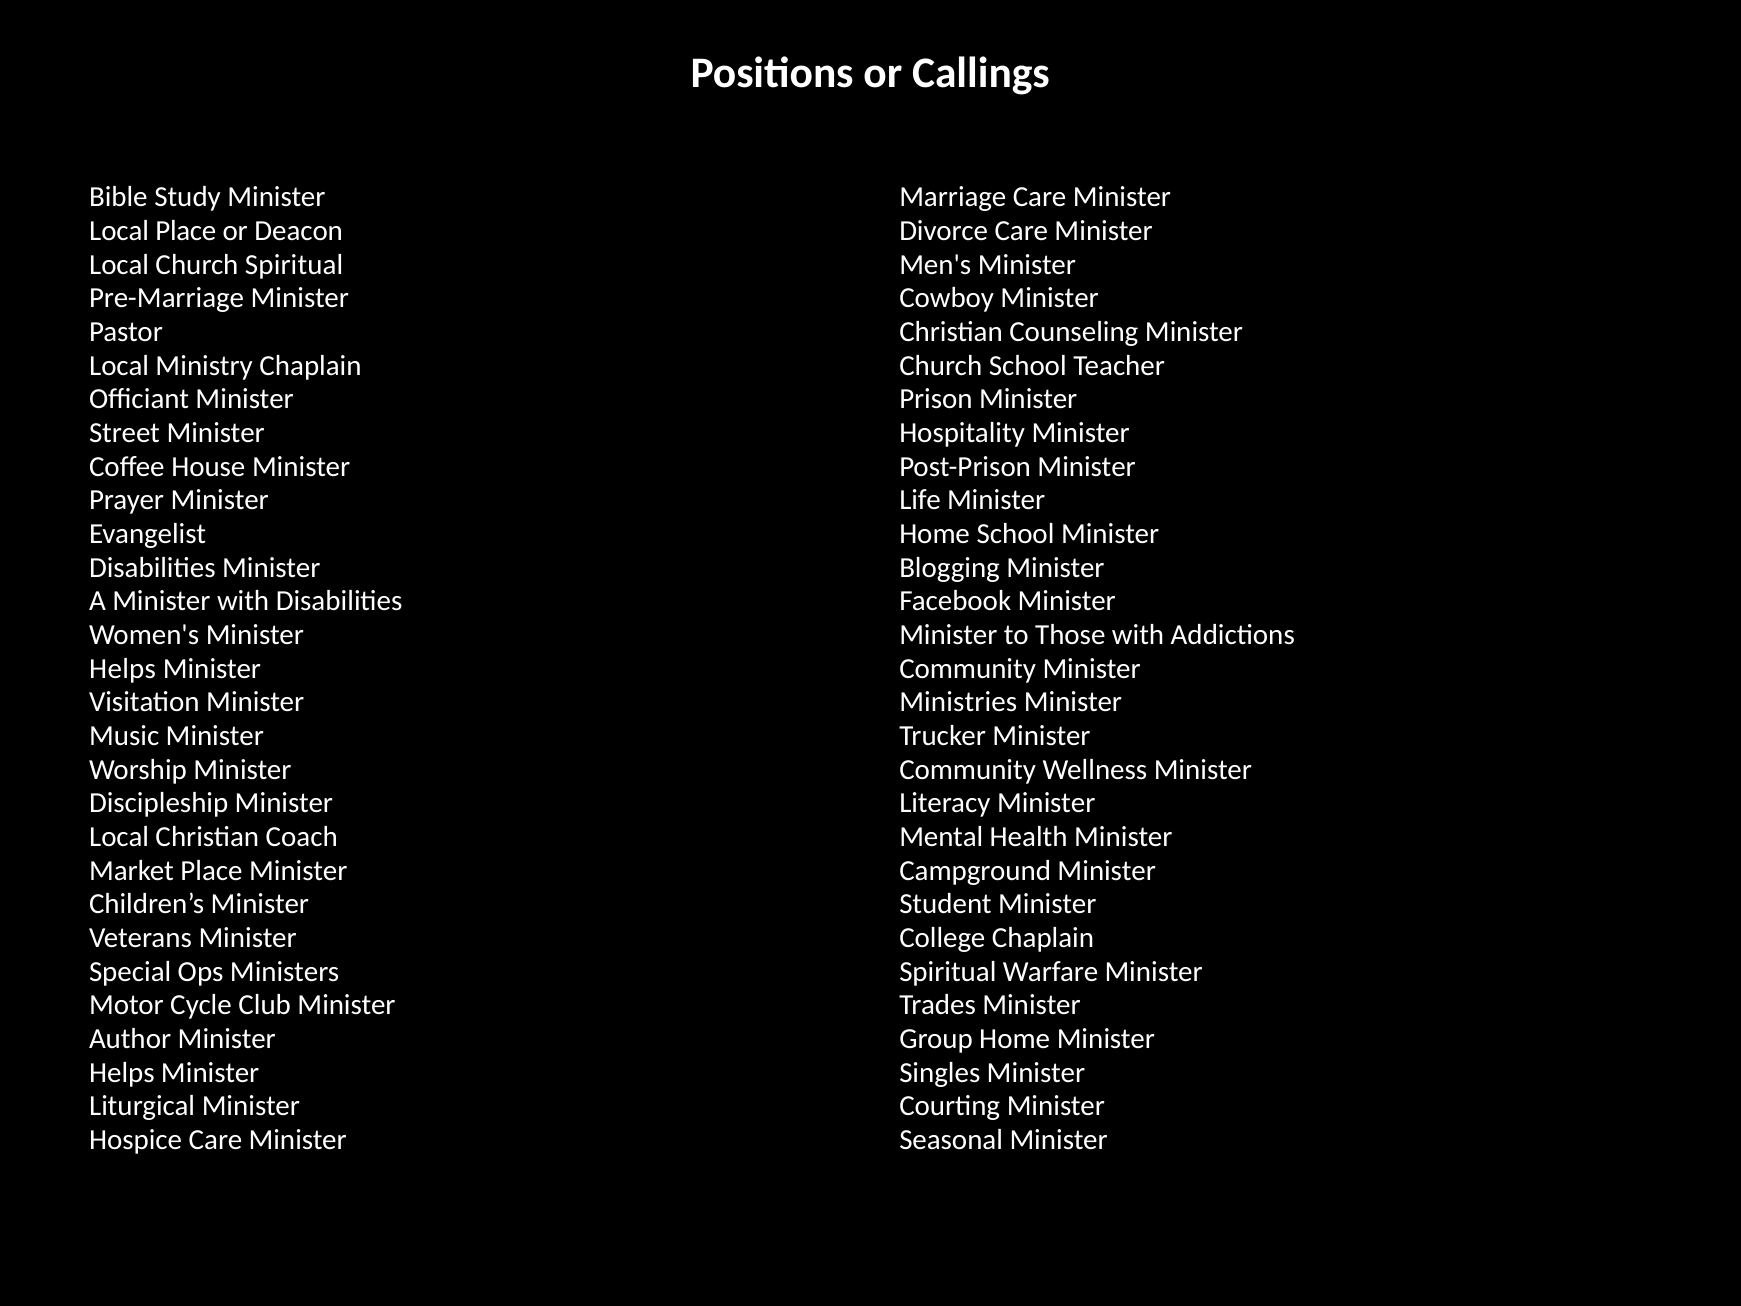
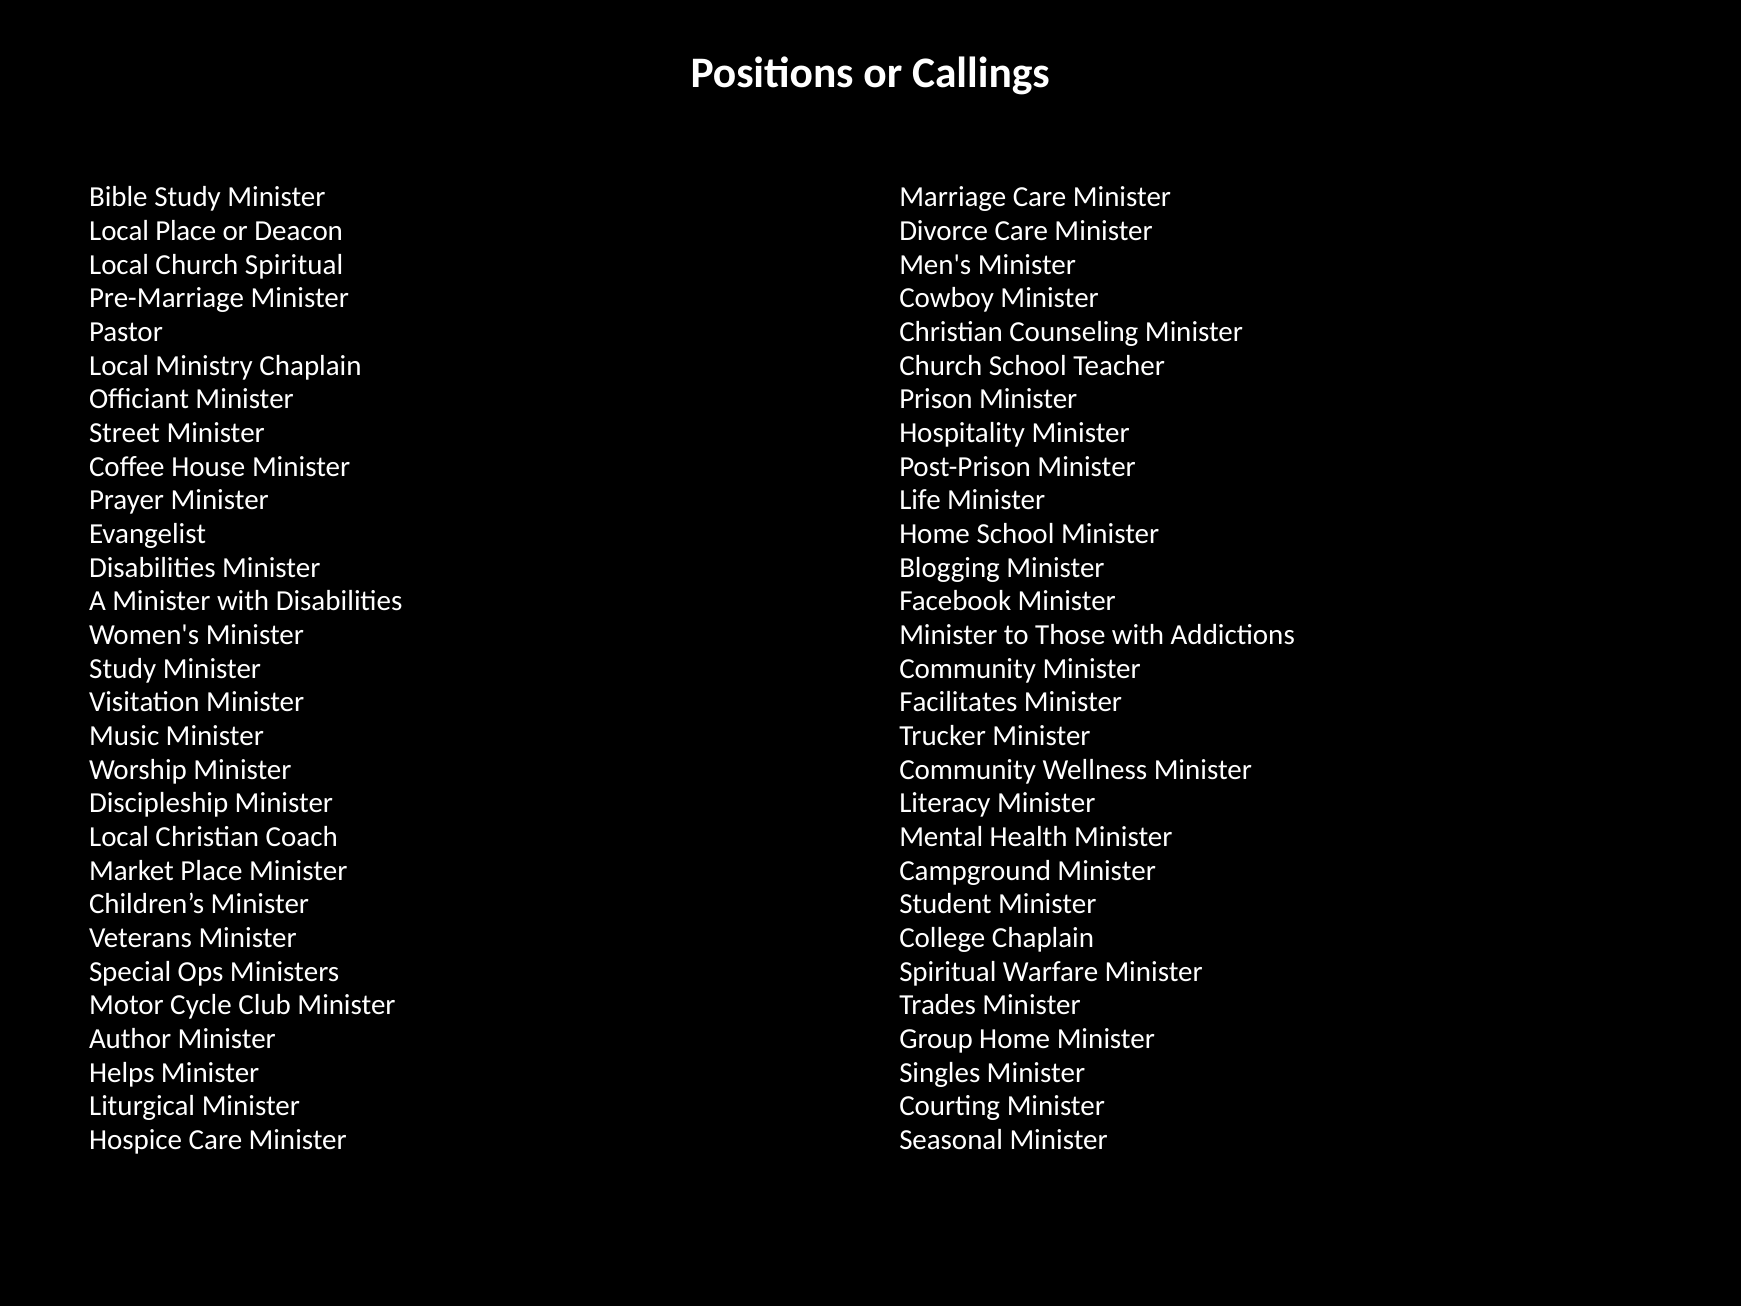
Helps: Helps -> Study (123, 668)
Ministries: Ministries -> Facilitates (958, 702)
